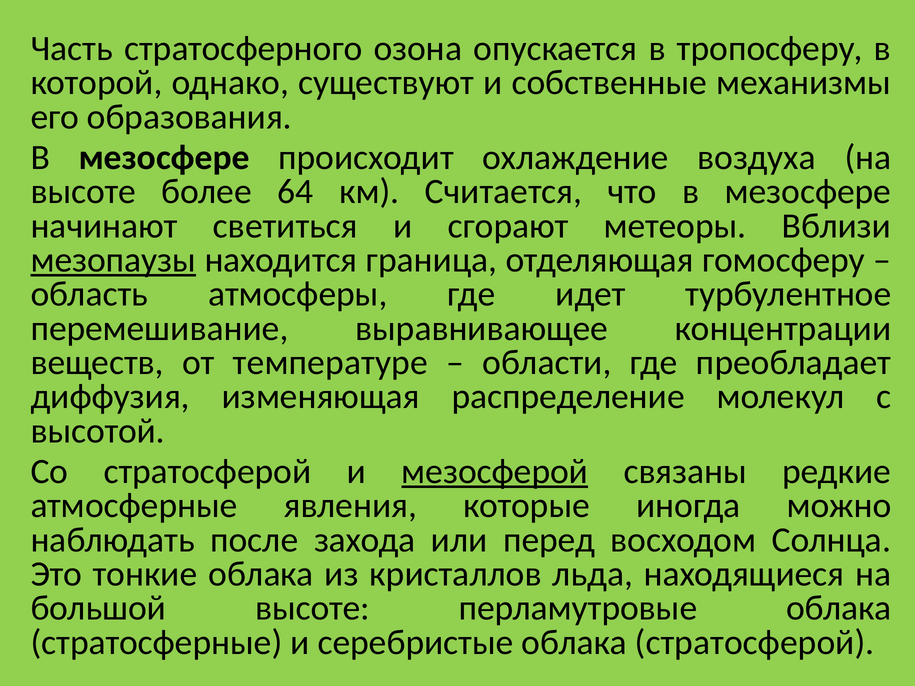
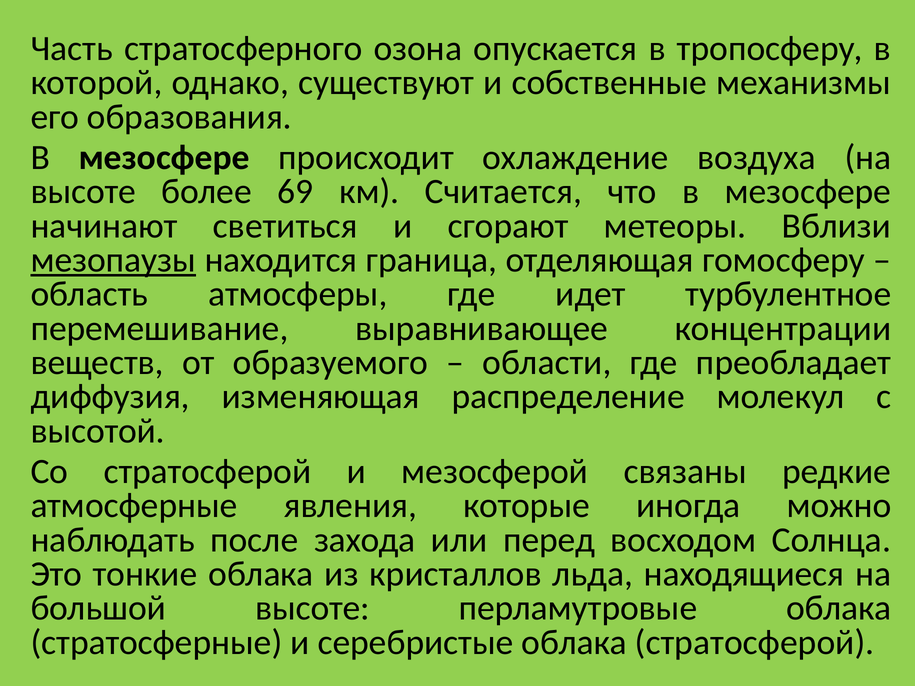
64: 64 -> 69 (295, 192)
температуре: температуре -> образуемого (330, 363)
мезосферой underline: present -> none (495, 472)
